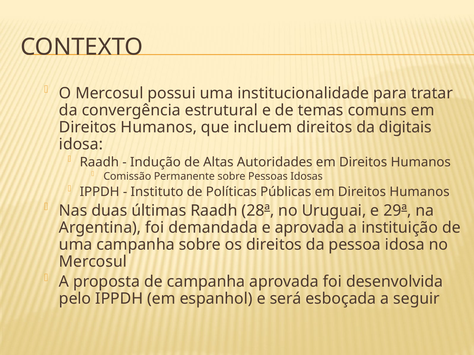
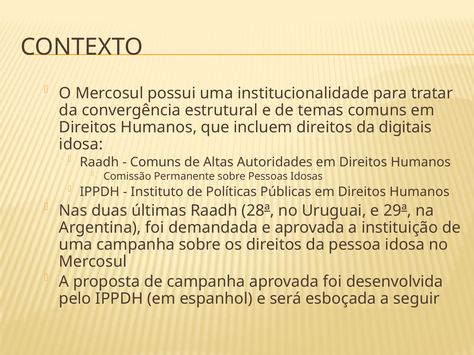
Indução: Indução -> Comuns (155, 162)
